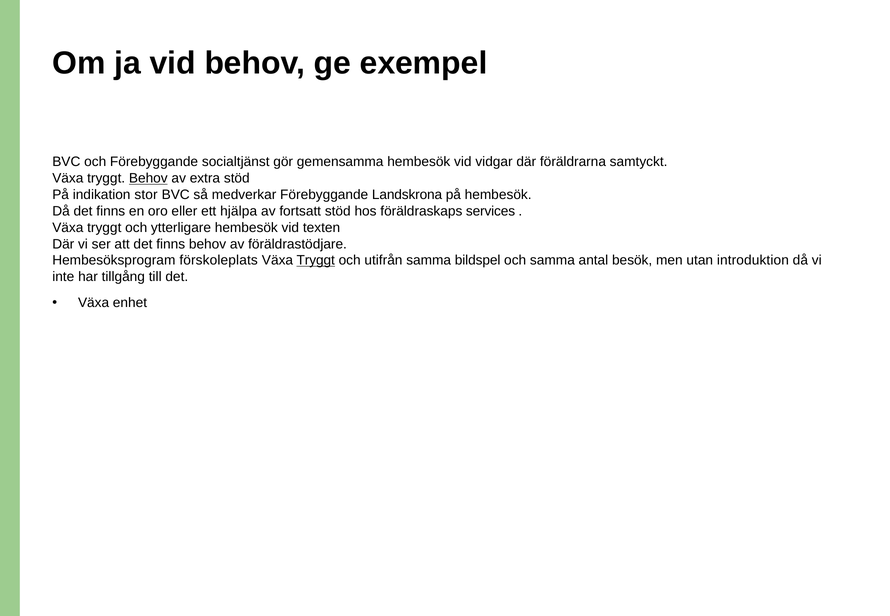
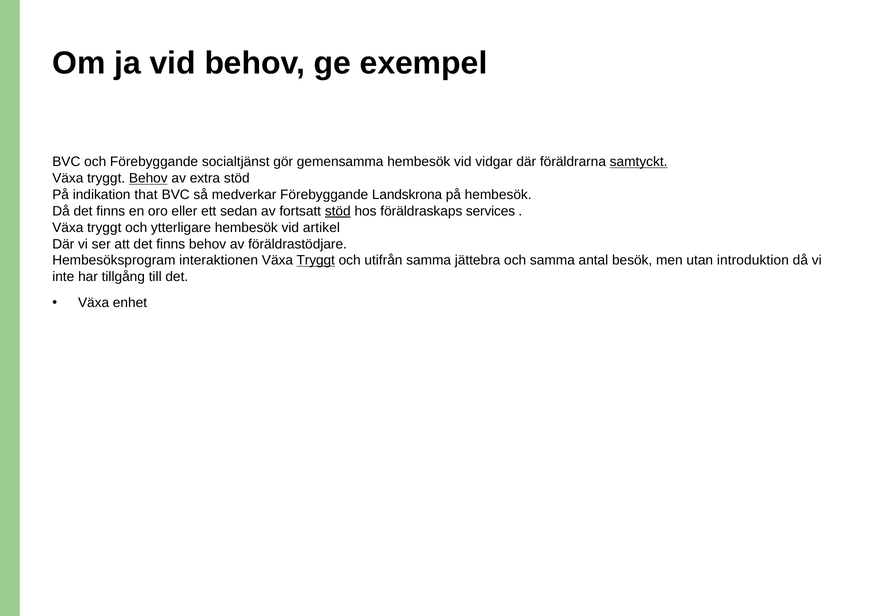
samtyckt underline: none -> present (639, 162)
stor: stor -> that (146, 195)
hjälpa: hjälpa -> sedan (239, 211)
stöd underline: none -> present (338, 211)
texten: texten -> artikel (321, 228)
förskoleplats: förskoleplats -> interaktionen (219, 260)
bildspel: bildspel -> jättebra (478, 260)
